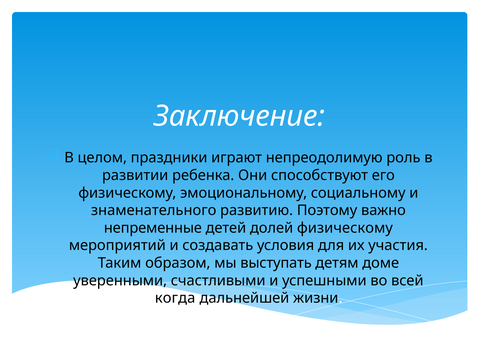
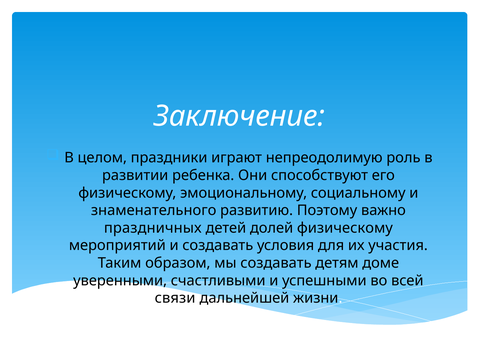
непременные: непременные -> праздничных (153, 228)
мы выступать: выступать -> создавать (276, 263)
когда: когда -> связи (175, 298)
